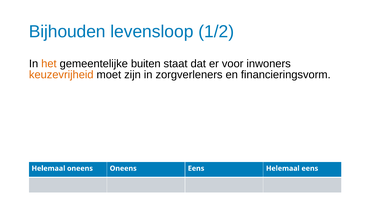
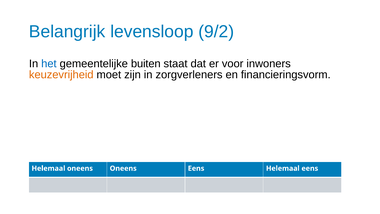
Bijhouden: Bijhouden -> Belangrijk (67, 32)
1/2: 1/2 -> 9/2 (216, 32)
het colour: orange -> blue (49, 64)
